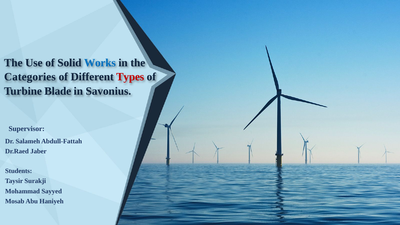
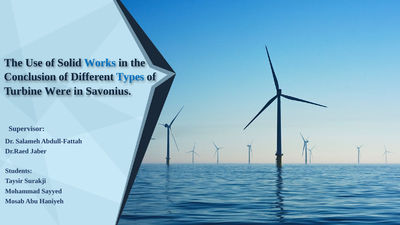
Categories: Categories -> Conclusion (30, 77)
Types colour: red -> blue (130, 77)
Blade: Blade -> Were (58, 91)
